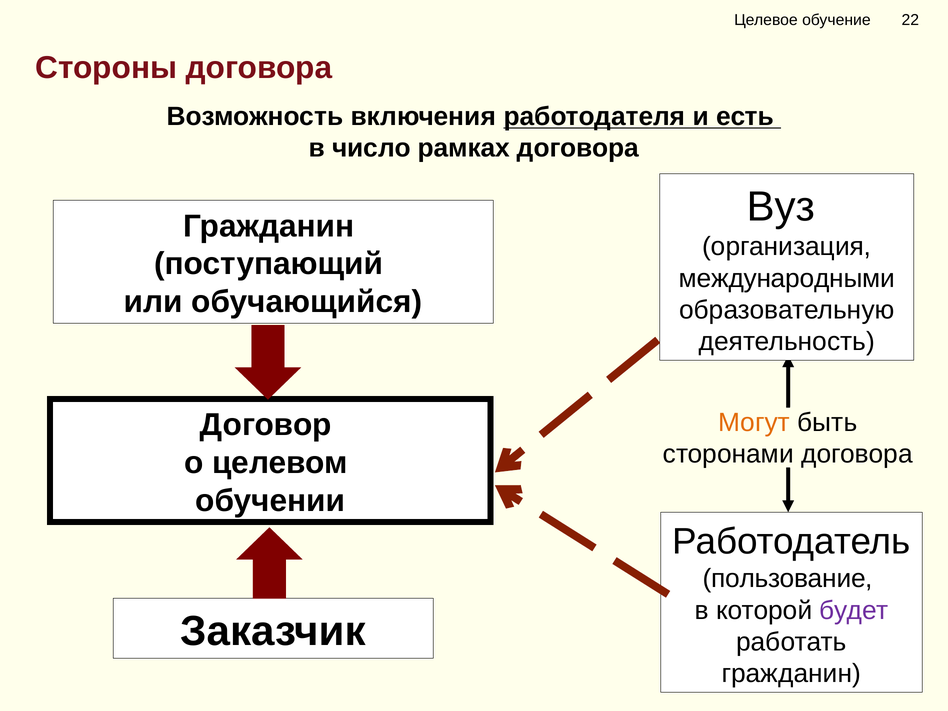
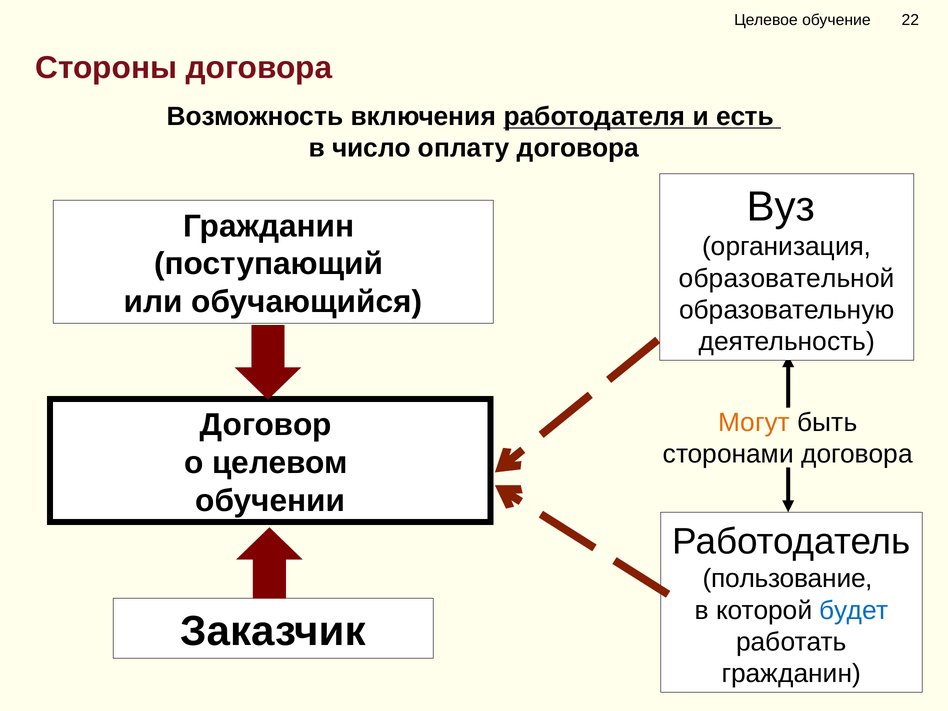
рамках: рамках -> оплату (464, 148)
международными: международными -> образовательной (787, 278)
будет colour: purple -> blue (854, 610)
